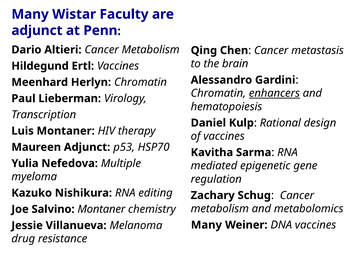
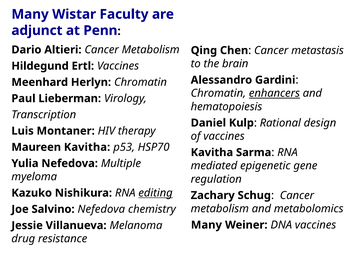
Maureen Adjunct: Adjunct -> Kavitha (87, 147)
editing underline: none -> present (156, 193)
Salvino Montaner: Montaner -> Nefedova (101, 209)
